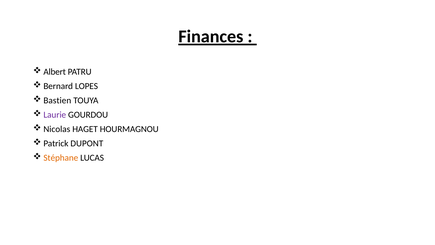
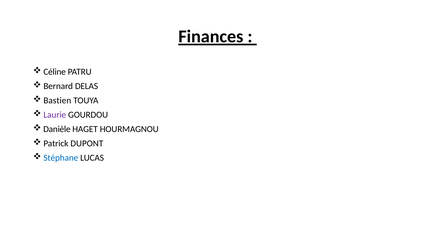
Albert: Albert -> Céline (55, 72)
LOPES: LOPES -> DELAS (87, 86)
Nicolas: Nicolas -> Danièle (57, 129)
Stéphane colour: orange -> blue (61, 158)
